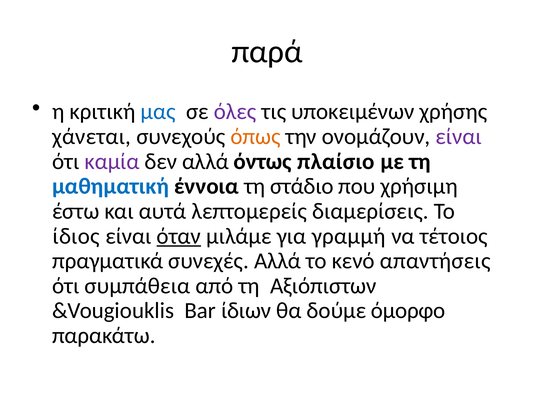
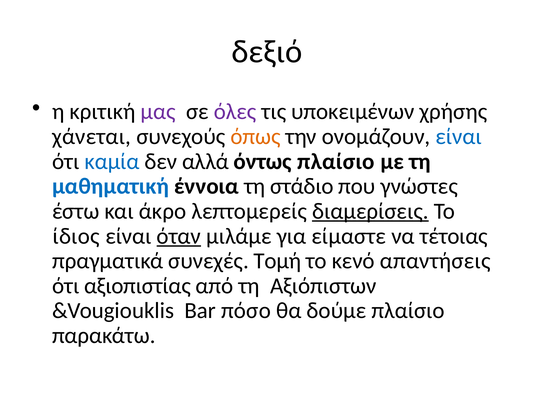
παρά: παρά -> δεξιό (267, 52)
μας colour: blue -> purple (158, 112)
είναι colour: purple -> blue (459, 136)
καμία colour: purple -> blue (112, 161)
χρήσιμη: χρήσιμη -> γνώστες (419, 186)
αυτά: αυτά -> άκρο (163, 211)
διαμερίσεις underline: none -> present (370, 211)
γραμμή: γραμμή -> είμαστε (349, 236)
τέτοιος: τέτοιος -> τέτοιας (454, 236)
συνεχές Αλλά: Αλλά -> Τομή (277, 261)
συμπάθεια: συμπάθεια -> αξιοπιστίας (137, 285)
ίδιων: ίδιων -> πόσο (246, 310)
δούμε όμορφο: όμορφο -> πλαίσιο (408, 310)
